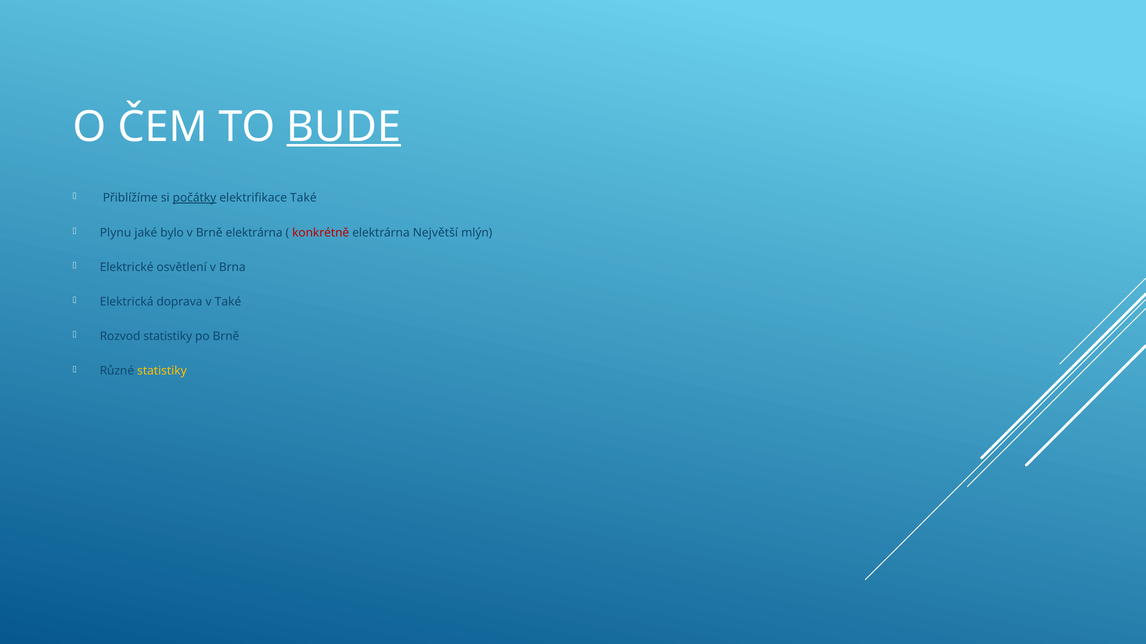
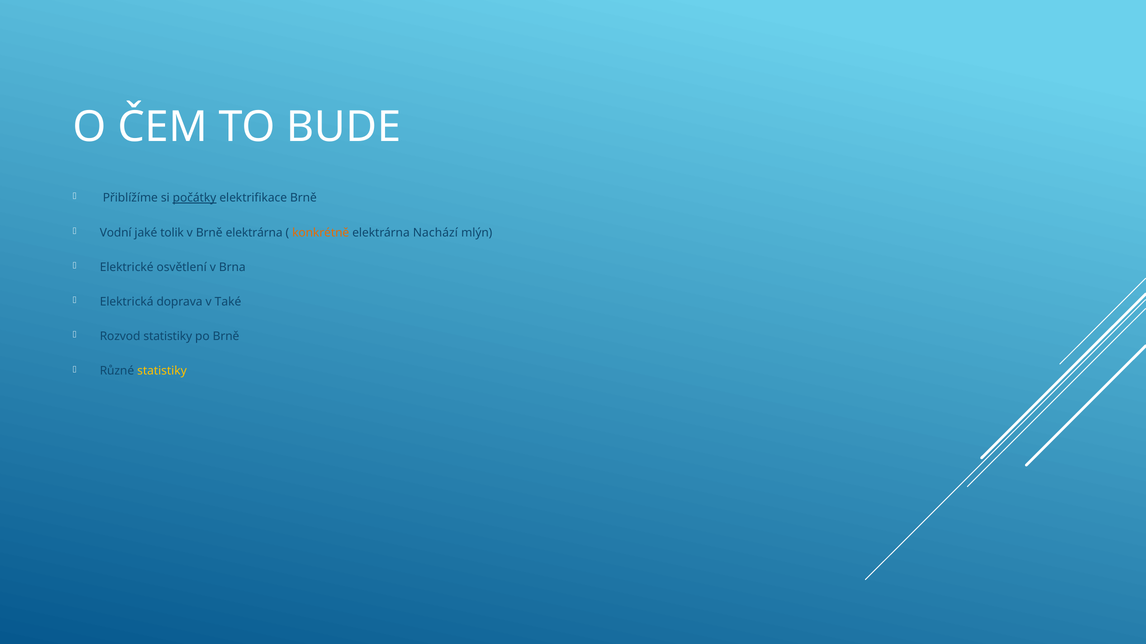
BUDE underline: present -> none (344, 127)
elektrifikace Také: Také -> Brně (303, 198)
Plynu: Plynu -> Vodní (116, 233)
bylo: bylo -> tolik (172, 233)
konkrétně colour: red -> orange (321, 233)
Největší: Největší -> Nachází (435, 233)
